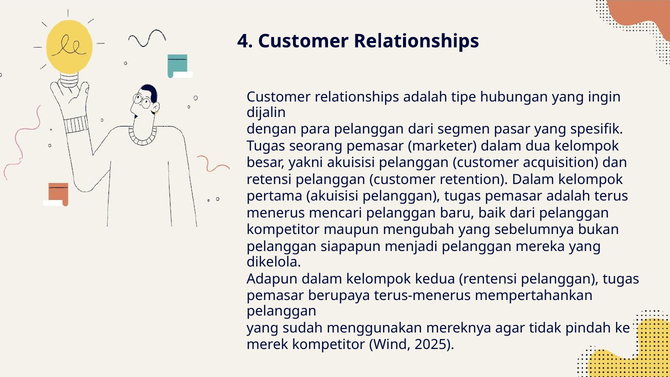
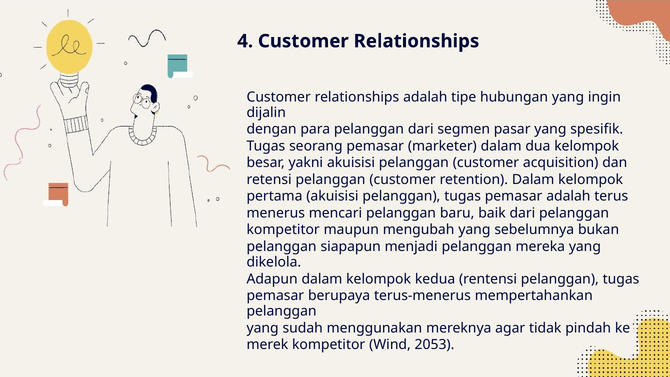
2025: 2025 -> 2053 (434, 345)
